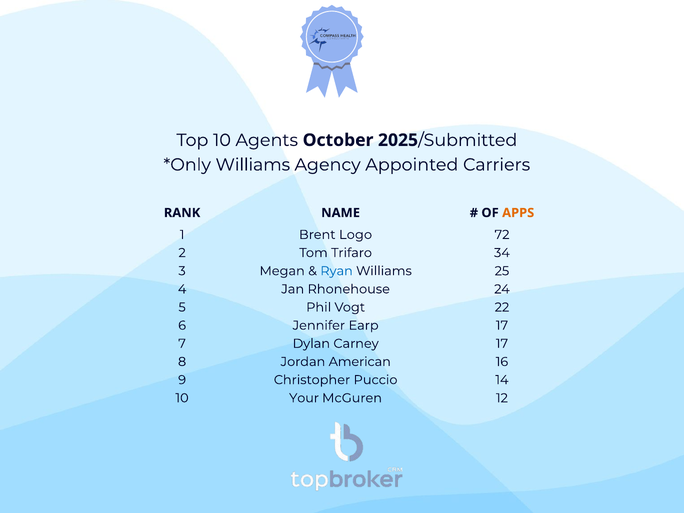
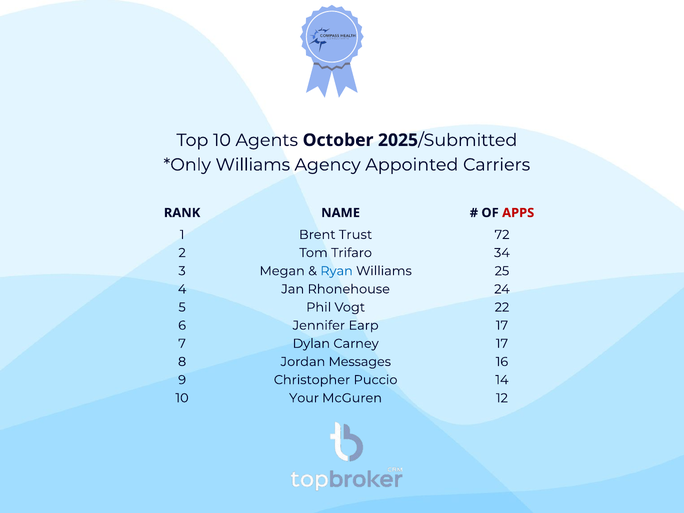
APPS colour: orange -> red (518, 213)
Logo: Logo -> Trust (356, 235)
American: American -> Messages (360, 362)
